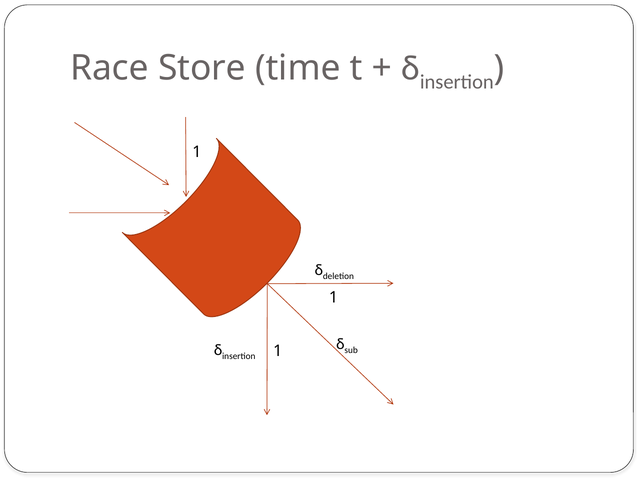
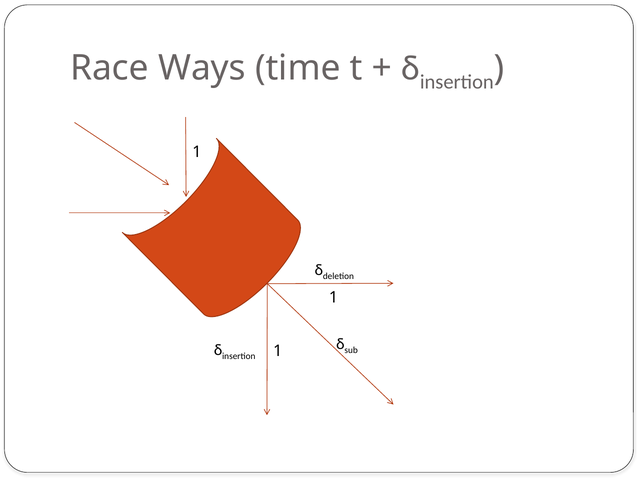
Store: Store -> Ways (202, 68)
